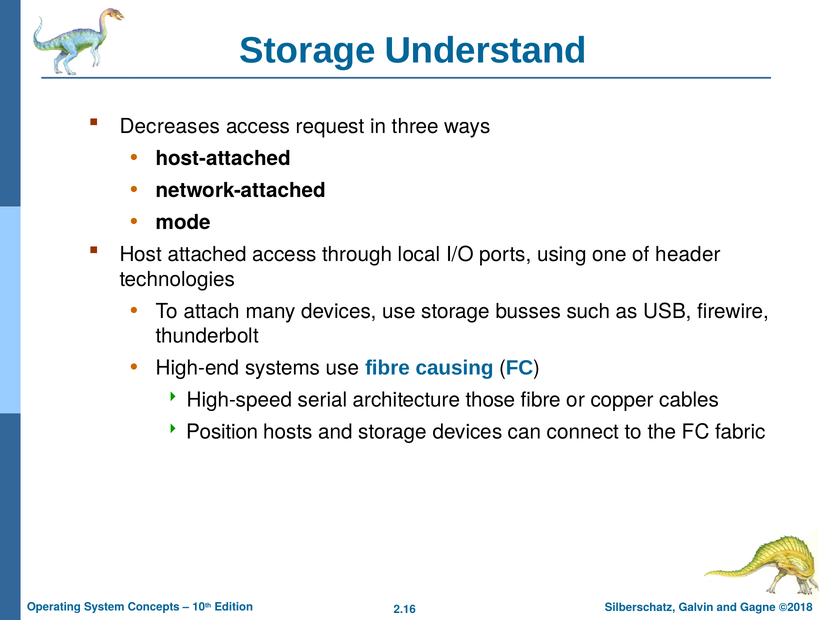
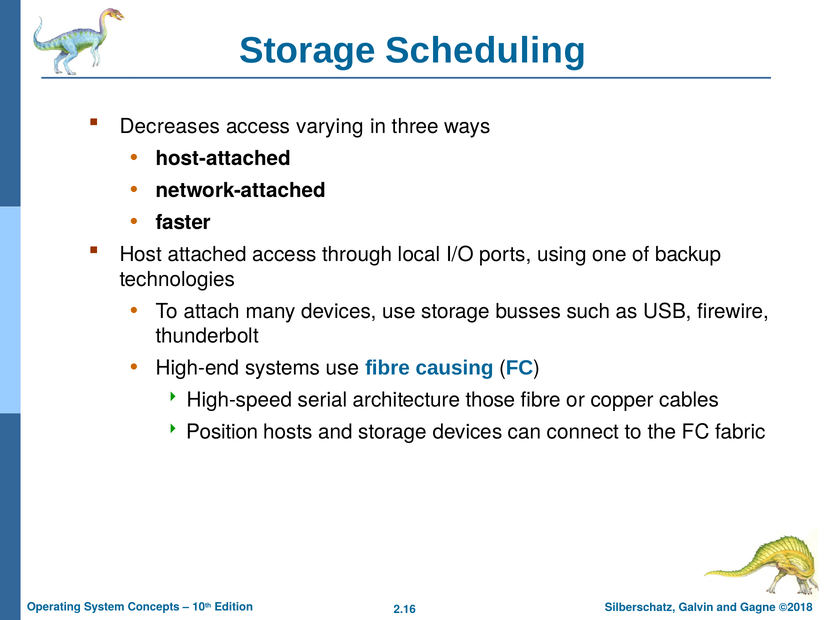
Understand: Understand -> Scheduling (485, 50)
request: request -> varying (330, 126)
mode: mode -> faster (183, 222)
header: header -> backup (688, 254)
